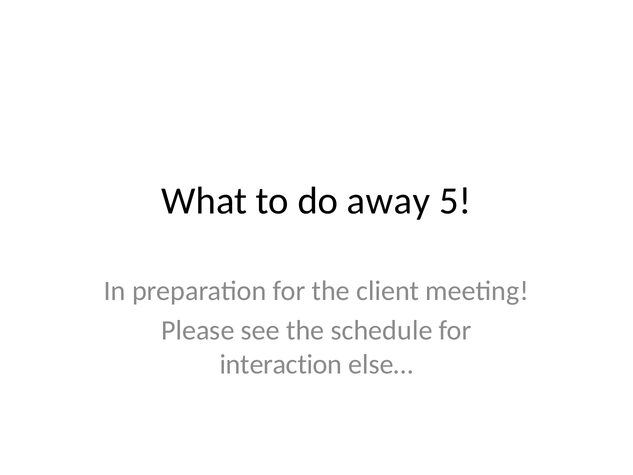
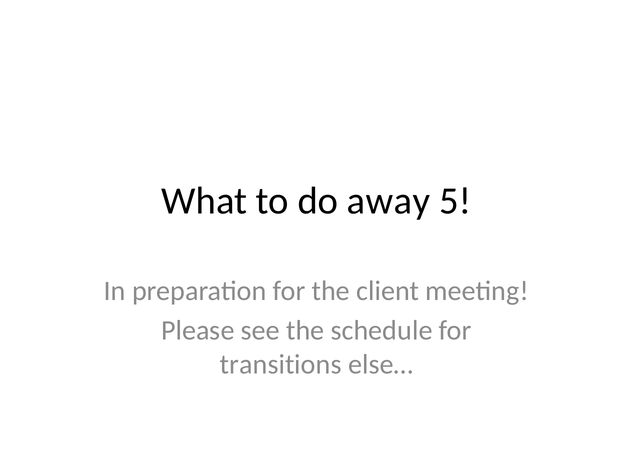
interaction: interaction -> transitions (281, 364)
